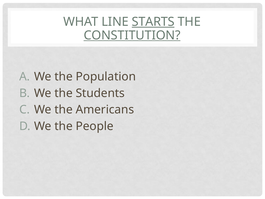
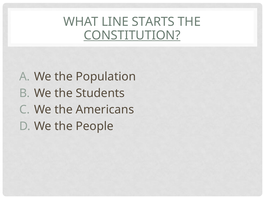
STARTS underline: present -> none (153, 22)
